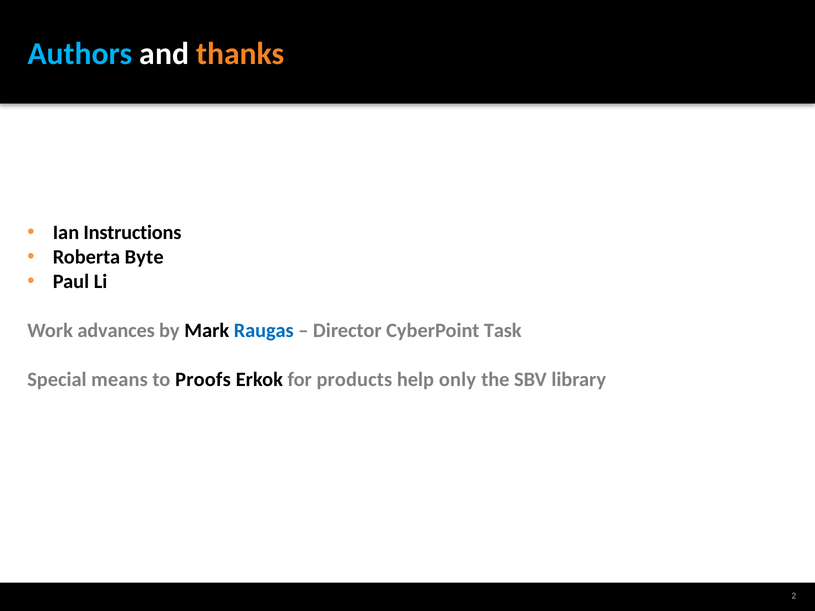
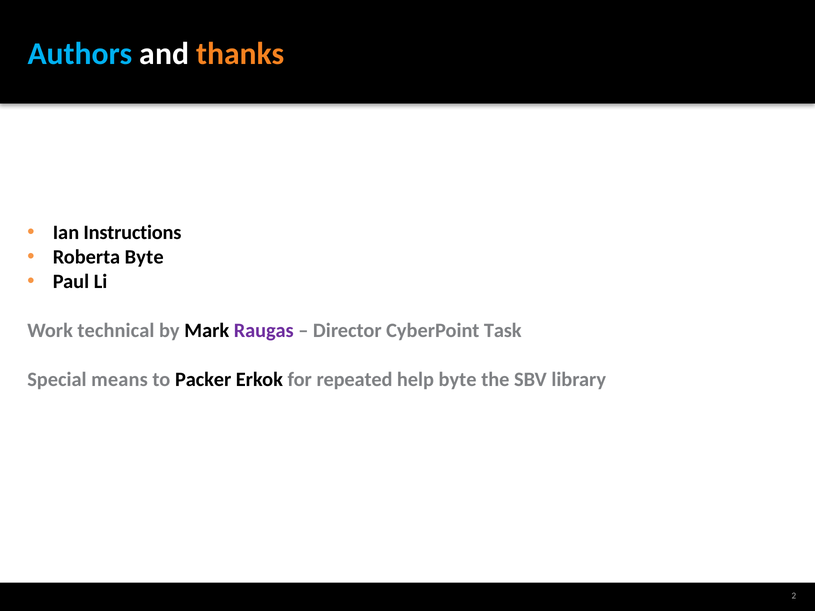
advances: advances -> technical (116, 331)
Raugas colour: blue -> purple (264, 331)
Proofs: Proofs -> Packer (203, 379)
products: products -> repeated (354, 379)
help only: only -> byte (458, 379)
